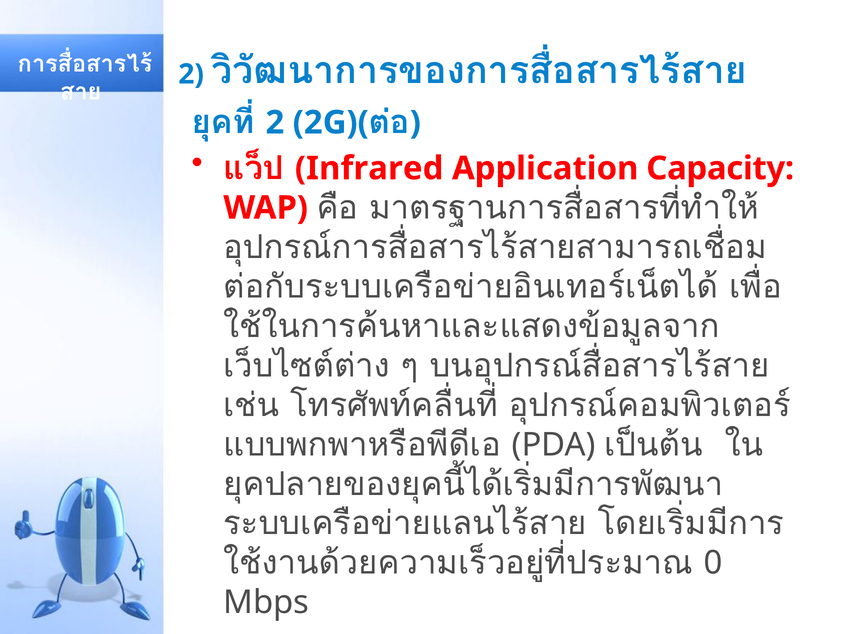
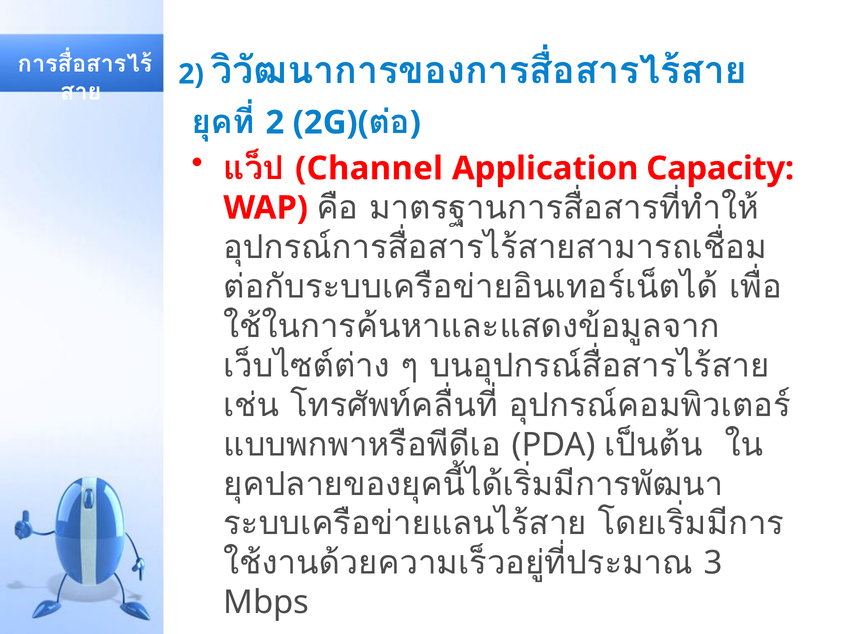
Infrared: Infrared -> Channel (369, 169)
0: 0 -> 3 (713, 564)
